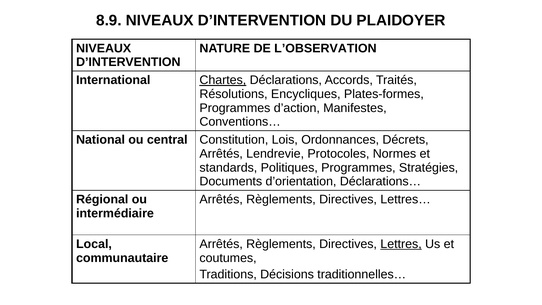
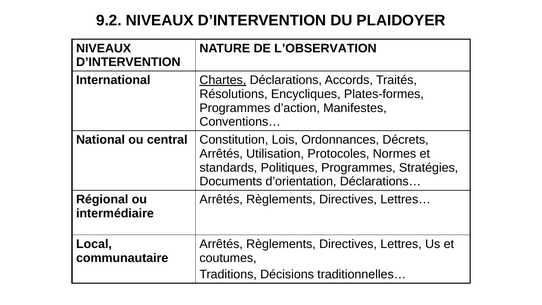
8.9: 8.9 -> 9.2 (109, 20)
Lendrevie: Lendrevie -> Utilisation (275, 154)
Lettres underline: present -> none (401, 244)
